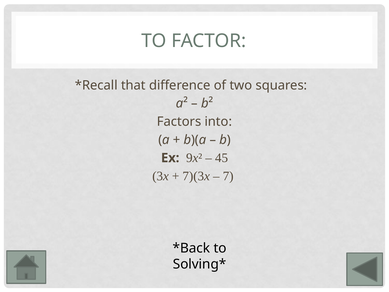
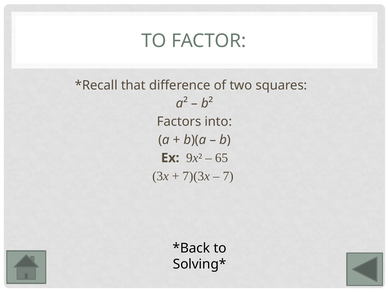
45: 45 -> 65 (222, 158)
